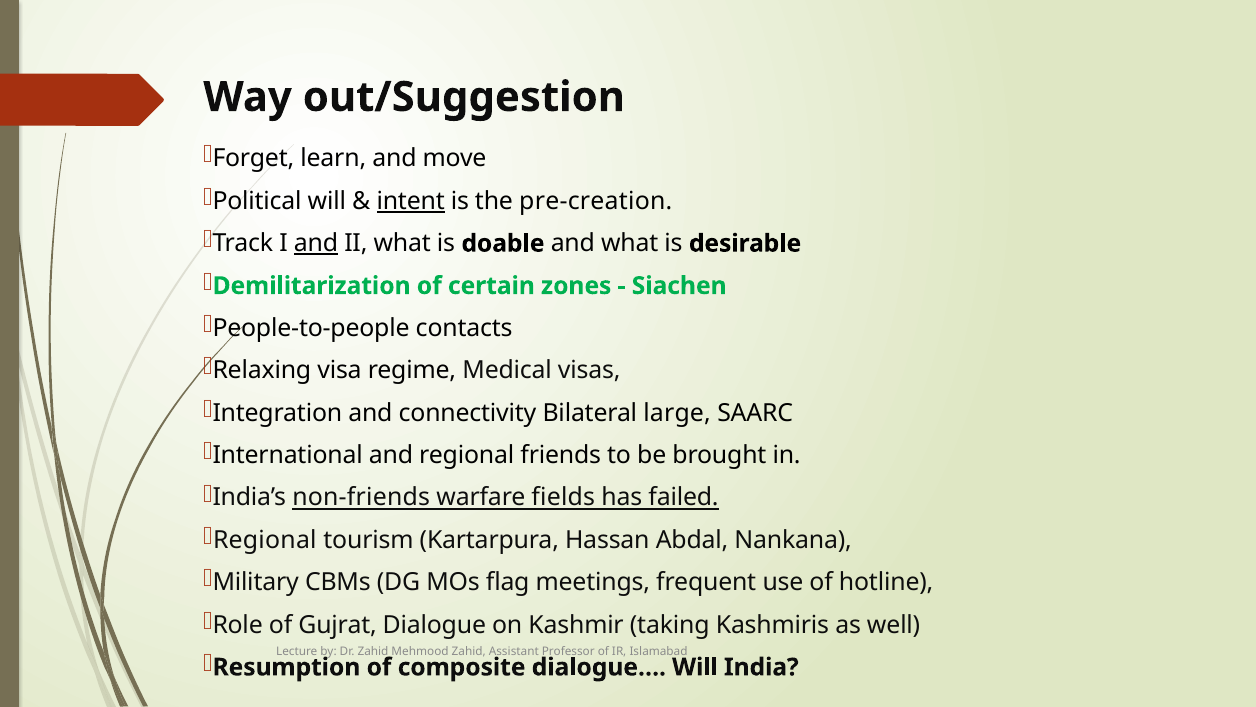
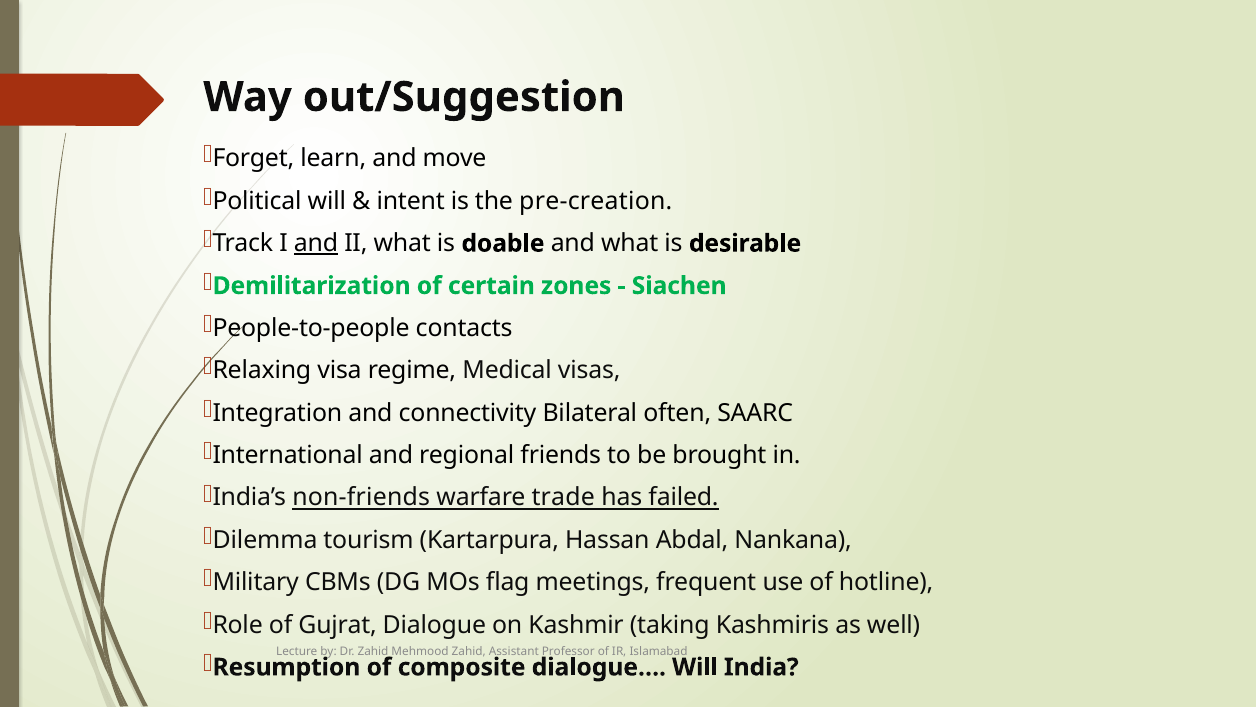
intent underline: present -> none (411, 201)
large: large -> often (677, 413)
fields: fields -> trade (563, 497)
Regional: Regional -> Dilemma (265, 540)
